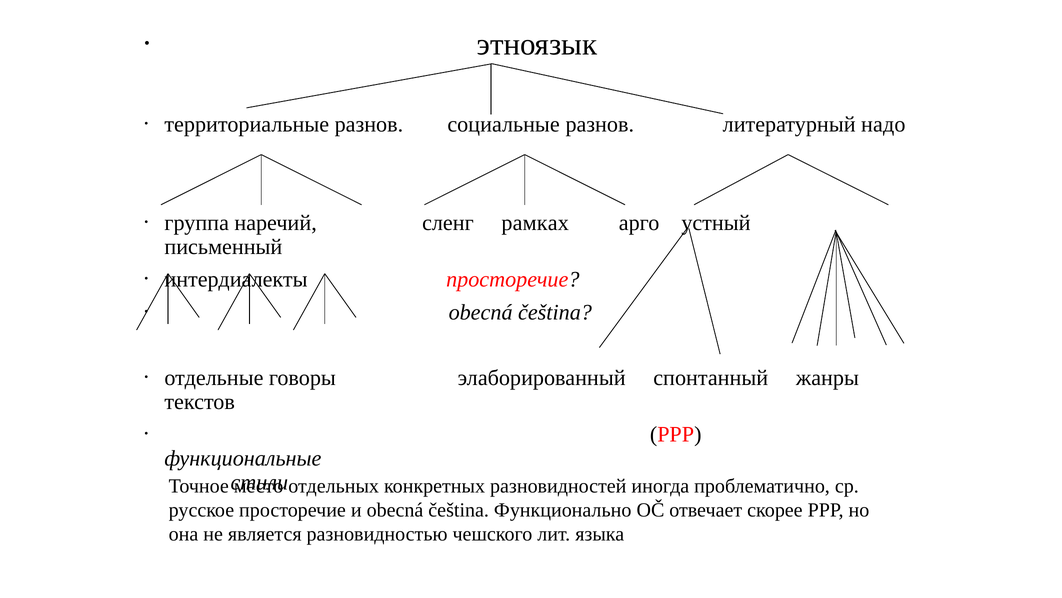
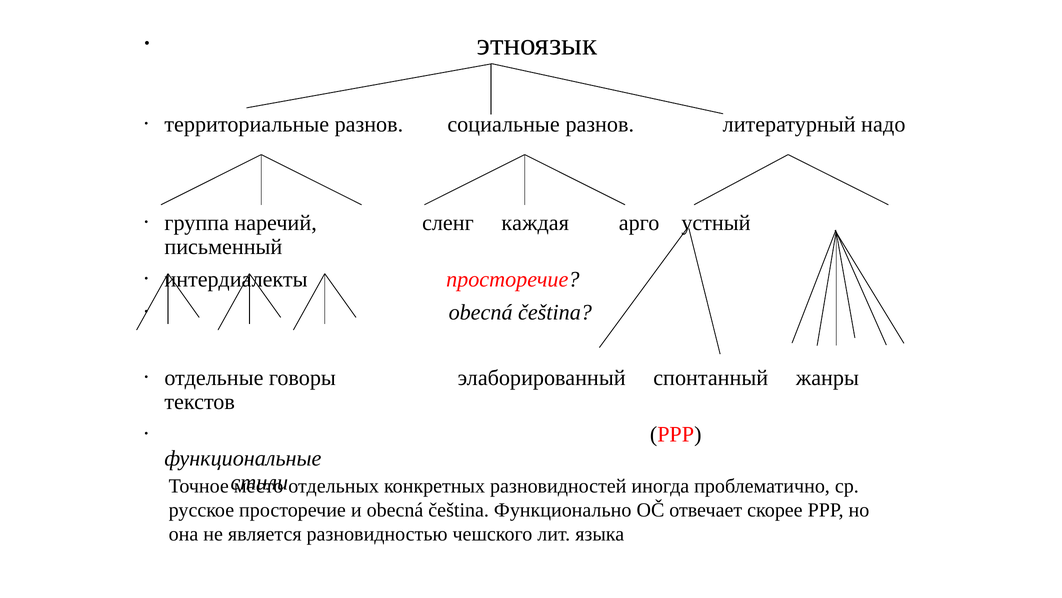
рамках: рамках -> каждая (535, 223)
